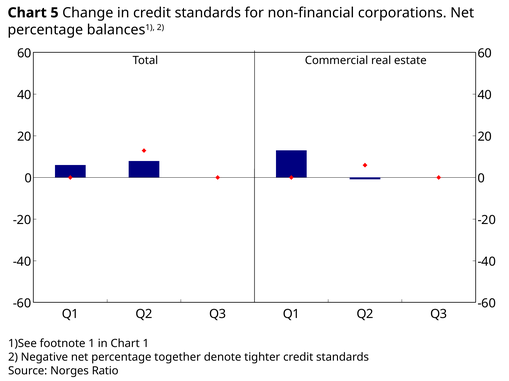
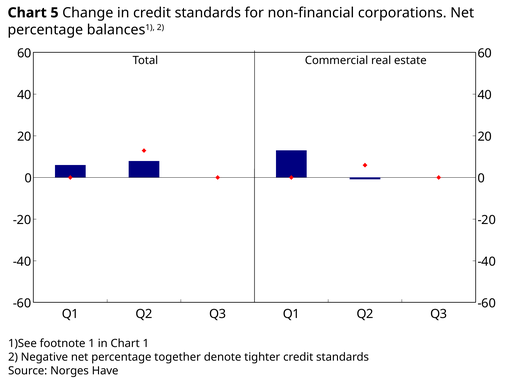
Ratio: Ratio -> Have (105, 371)
